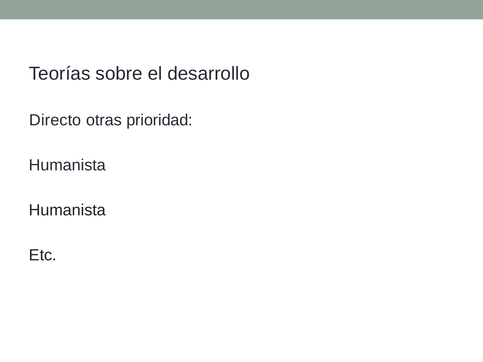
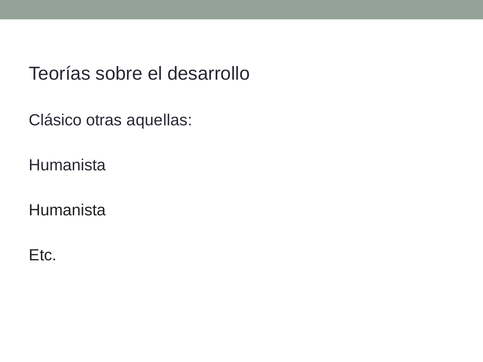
Directo: Directo -> Clásico (55, 120)
prioridad: prioridad -> aquellas (159, 120)
